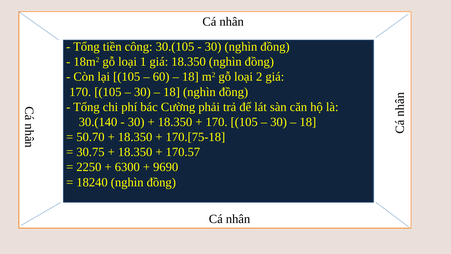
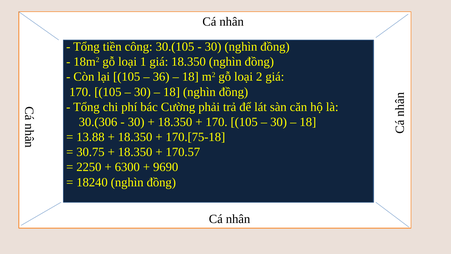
60: 60 -> 36 (161, 77)
30.(140: 30.(140 -> 30.(306 (98, 122)
50.70: 50.70 -> 13.88 (90, 137)
